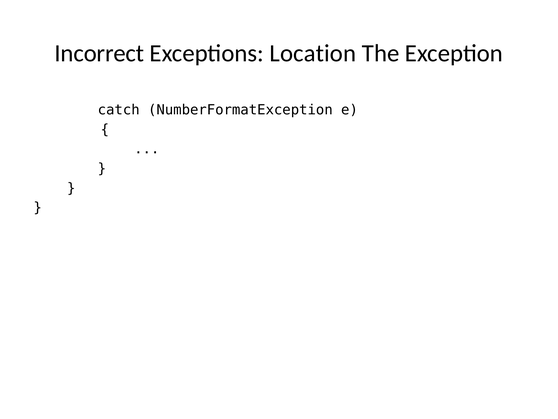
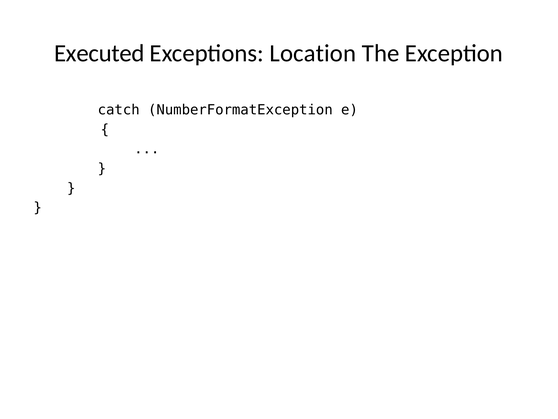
Incorrect: Incorrect -> Executed (99, 53)
